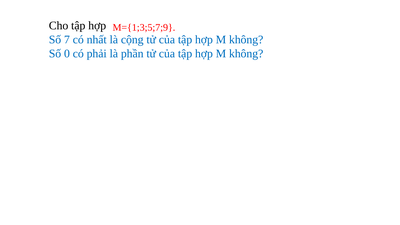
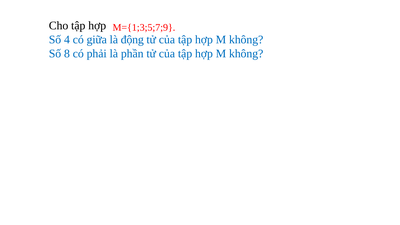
7: 7 -> 4 (67, 40)
nhất: nhất -> giữa (97, 40)
cộng: cộng -> động (132, 40)
0: 0 -> 8 (67, 54)
